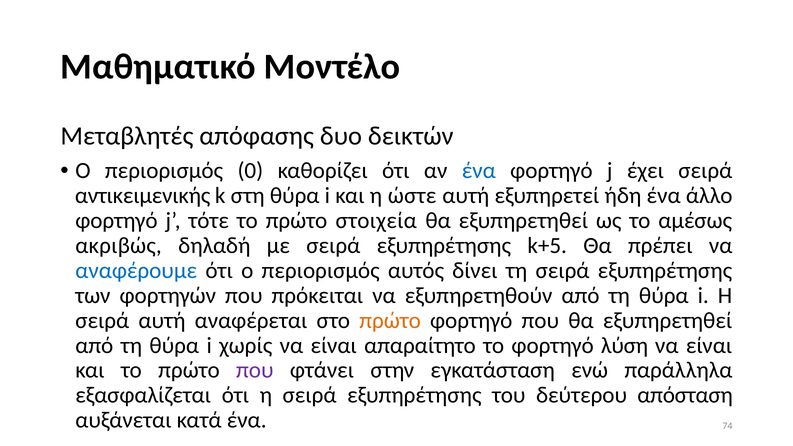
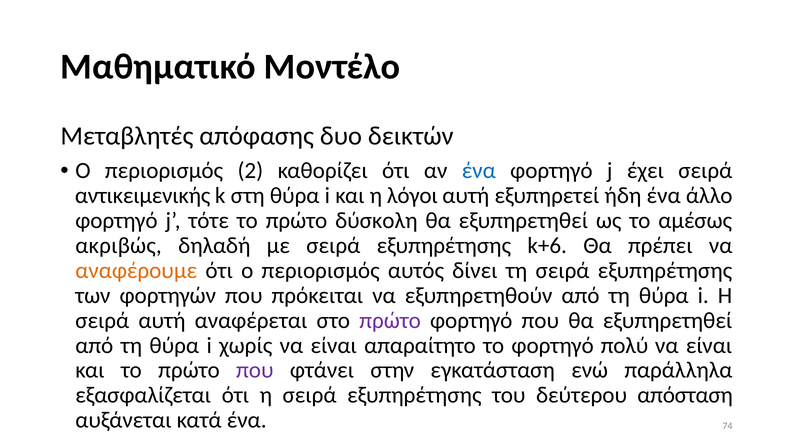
0: 0 -> 2 (250, 171)
ώστε: ώστε -> λόγοι (412, 196)
στοιχεία: στοιχεία -> δύσκολη (376, 221)
k+5: k+5 -> k+6 (547, 246)
αναφέρουμε colour: blue -> orange (136, 271)
πρώτο colour: orange -> purple (390, 320)
λύση: λύση -> πολύ (625, 345)
